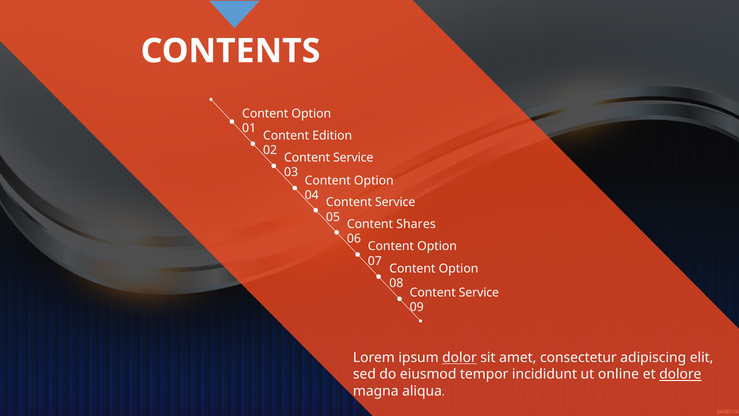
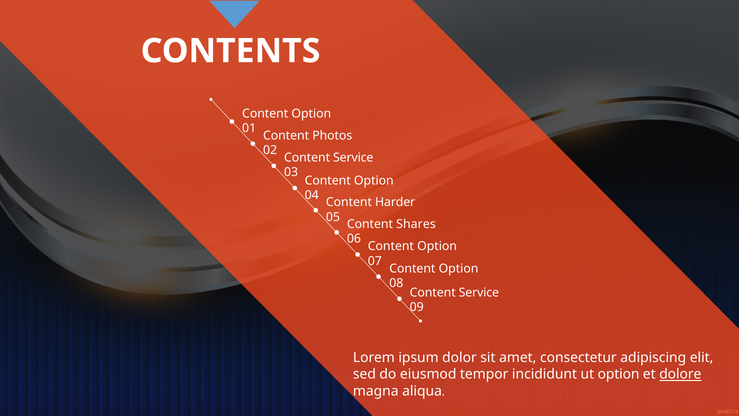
Edition: Edition -> Photos (332, 135)
Service: Service -> Harder (395, 202)
dolor underline: present -> none (459, 357)
ut online: online -> option (619, 374)
